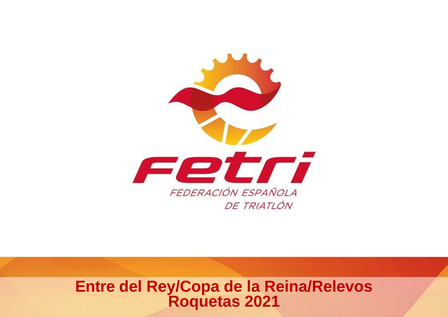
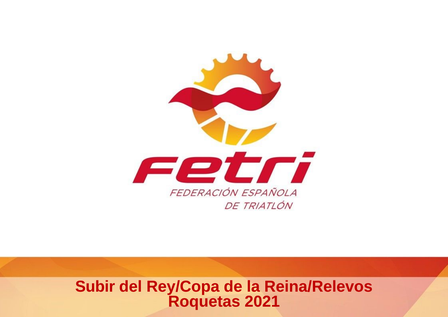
Entre: Entre -> Subir (95, 286)
